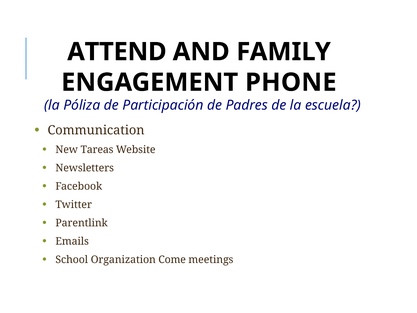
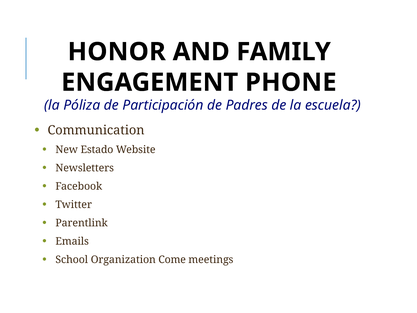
ATTEND: ATTEND -> HONOR (117, 52)
Tareas: Tareas -> Estado (97, 150)
